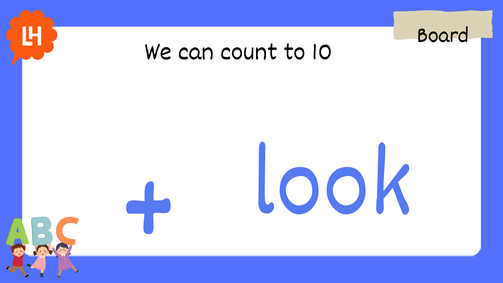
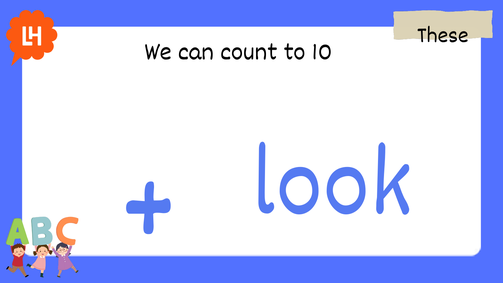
Board: Board -> These (443, 34)
